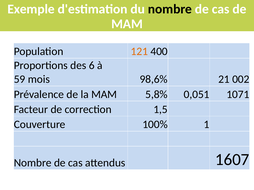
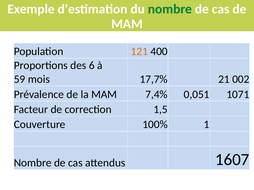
nombre colour: black -> green (170, 9)
98,6%: 98,6% -> 17,7% (154, 79)
5,8%: 5,8% -> 7,4% (157, 95)
